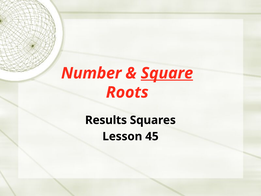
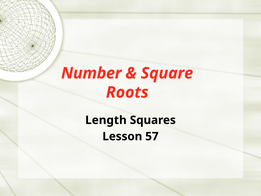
Square underline: present -> none (167, 73)
Results: Results -> Length (106, 120)
45: 45 -> 57 (152, 136)
